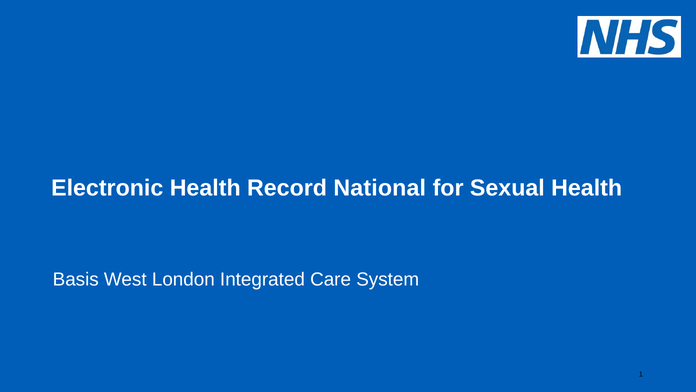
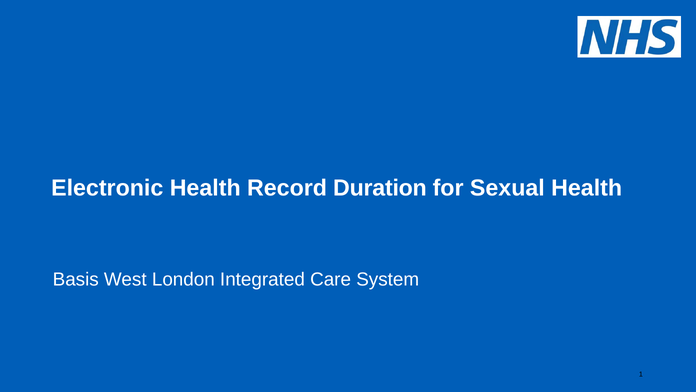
National: National -> Duration (380, 188)
